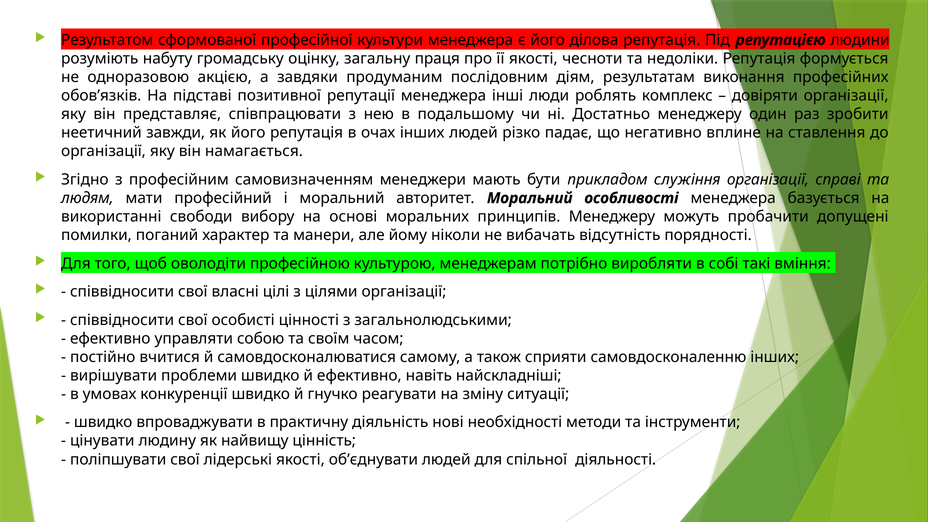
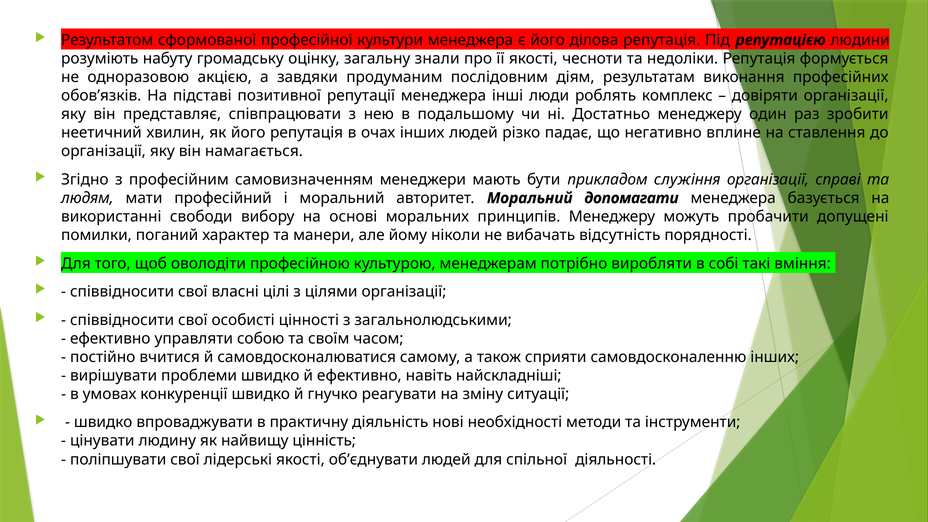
праця: праця -> знали (437, 59)
завжди: завжди -> хвилин (176, 133)
особливості: особливості -> допомагати (631, 198)
